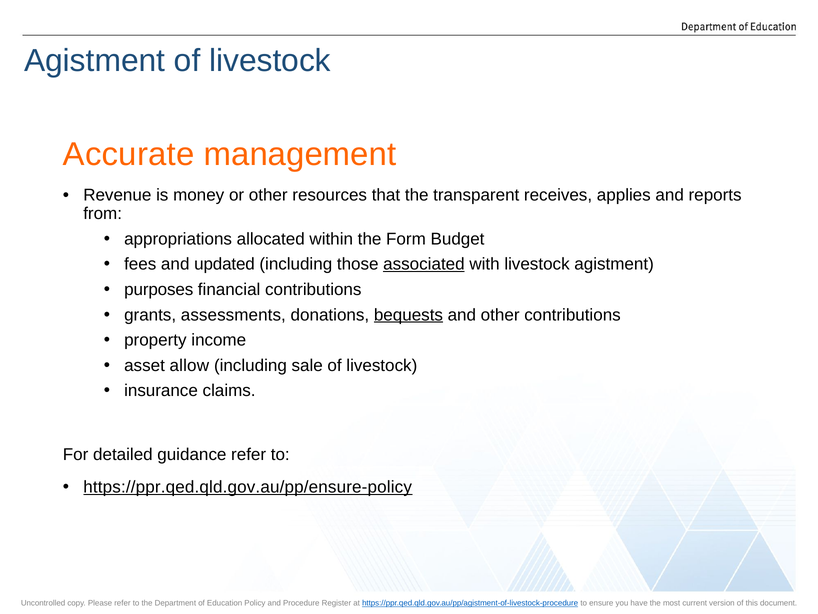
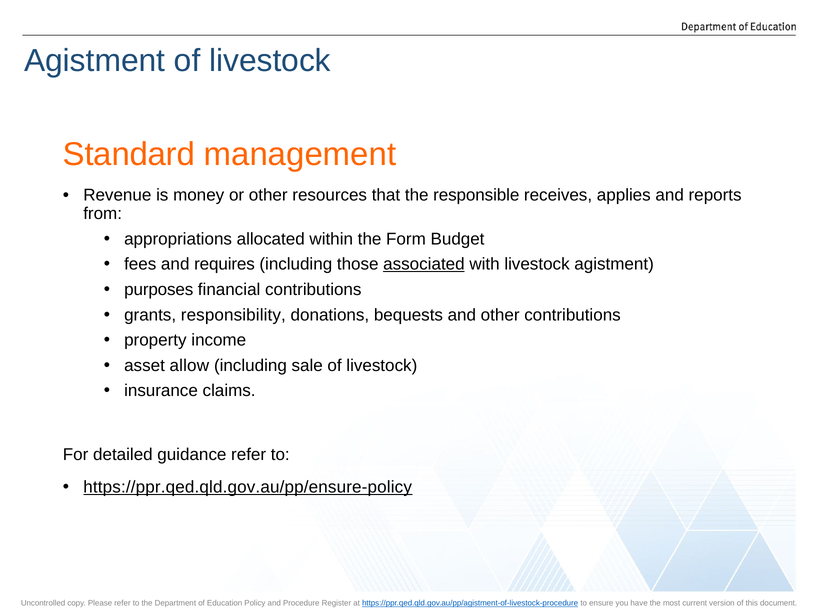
Accurate: Accurate -> Standard (129, 154)
transparent: transparent -> responsible (476, 195)
updated: updated -> requires (224, 264)
assessments: assessments -> responsibility (233, 315)
bequests underline: present -> none (408, 315)
